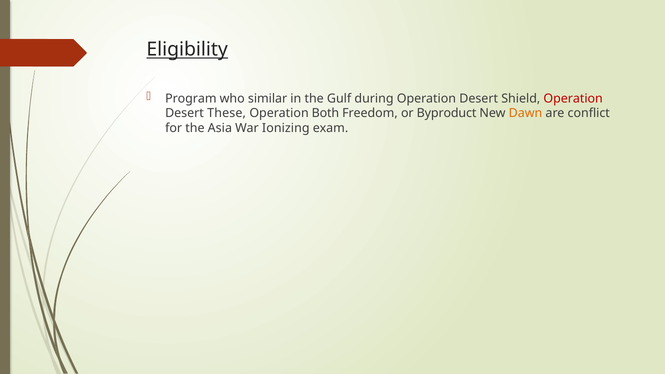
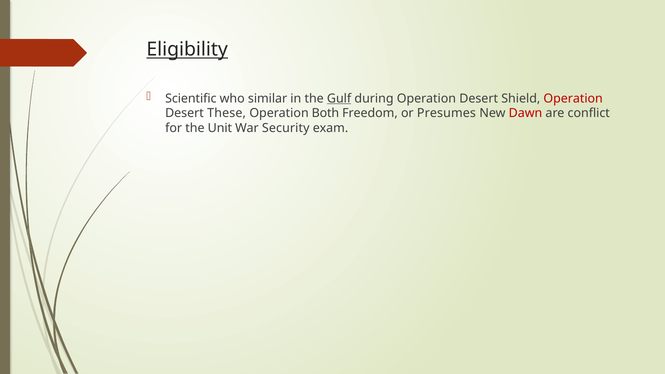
Program: Program -> Scientific (191, 98)
Gulf underline: none -> present (339, 98)
Byproduct: Byproduct -> Presumes (446, 113)
Dawn colour: orange -> red (525, 113)
Asia: Asia -> Unit (220, 128)
Ionizing: Ionizing -> Security (286, 128)
